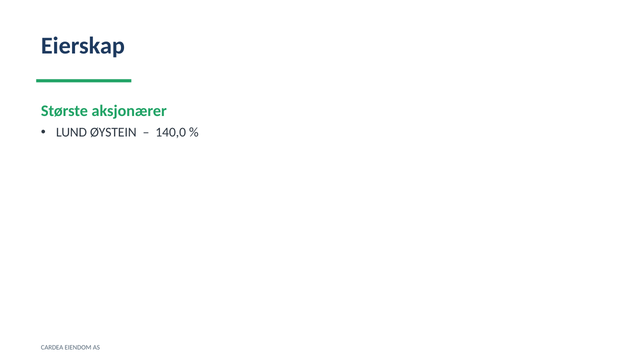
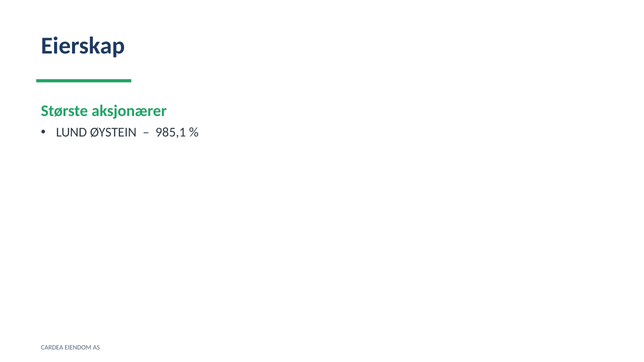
140,0: 140,0 -> 985,1 (171, 132)
